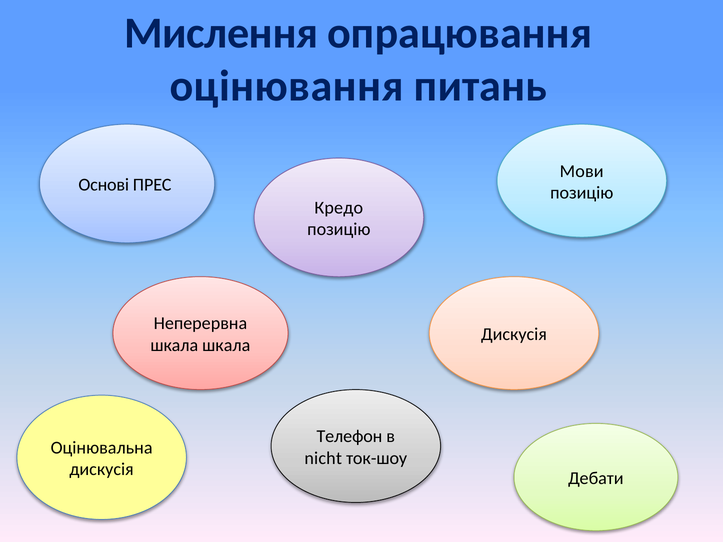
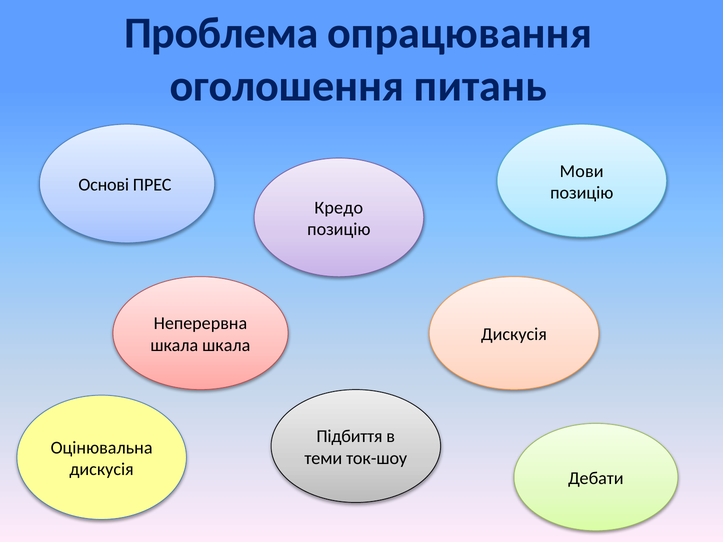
Мислення: Мислення -> Проблема (221, 33)
оцінювання: оцінювання -> оголошення (287, 86)
Телефон: Телефон -> Підбиття (350, 437)
nicht: nicht -> теми (323, 458)
